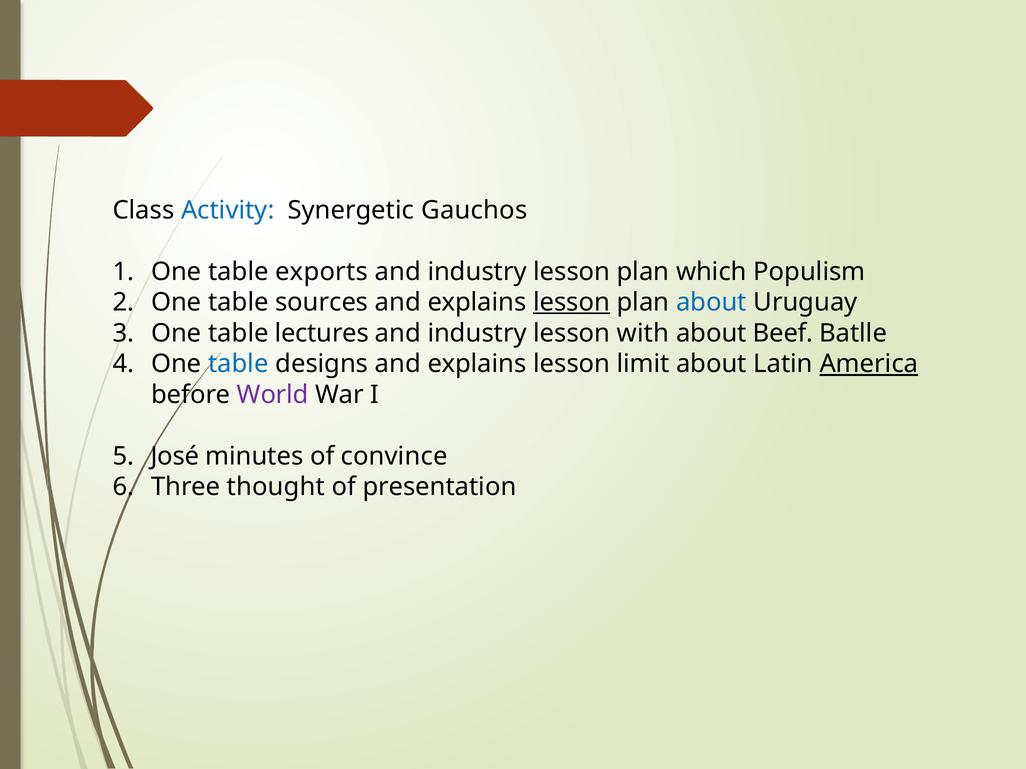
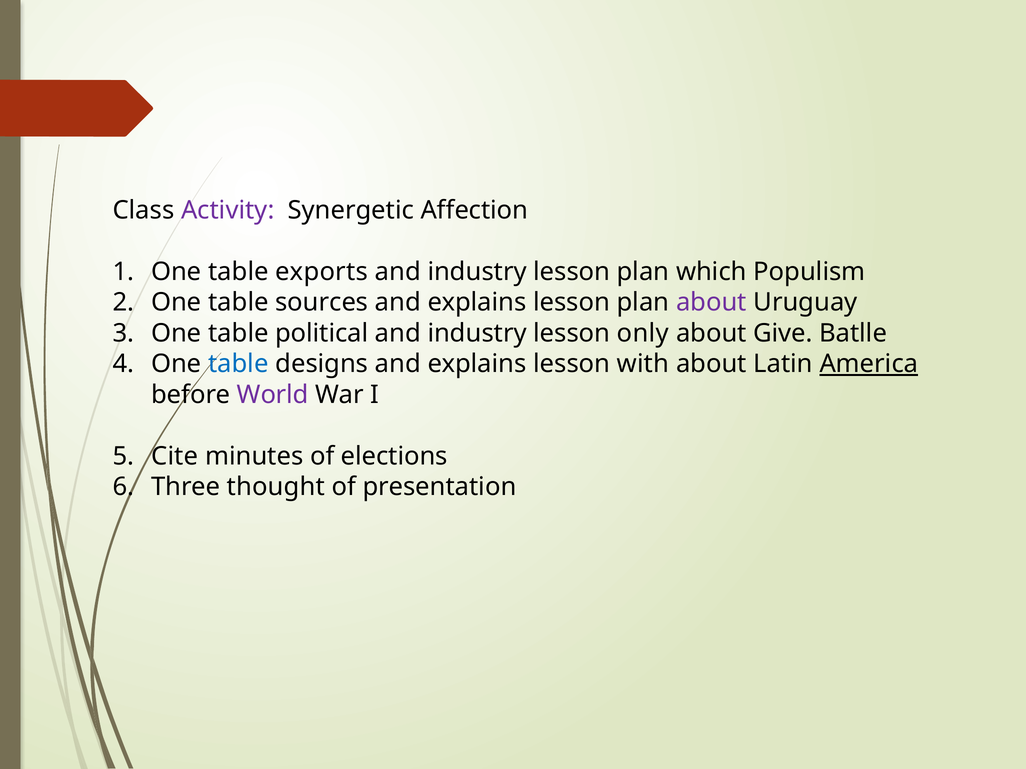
Activity colour: blue -> purple (228, 210)
Gauchos: Gauchos -> Affection (474, 210)
lesson underline: present -> none (572, 303)
about colour: blue -> purple (711, 303)
lectures: lectures -> political (322, 333)
with: with -> only (643, 333)
Beef: Beef -> Give (783, 333)
limit: limit -> with (643, 364)
José: José -> Cite (175, 457)
convince: convince -> elections (394, 457)
